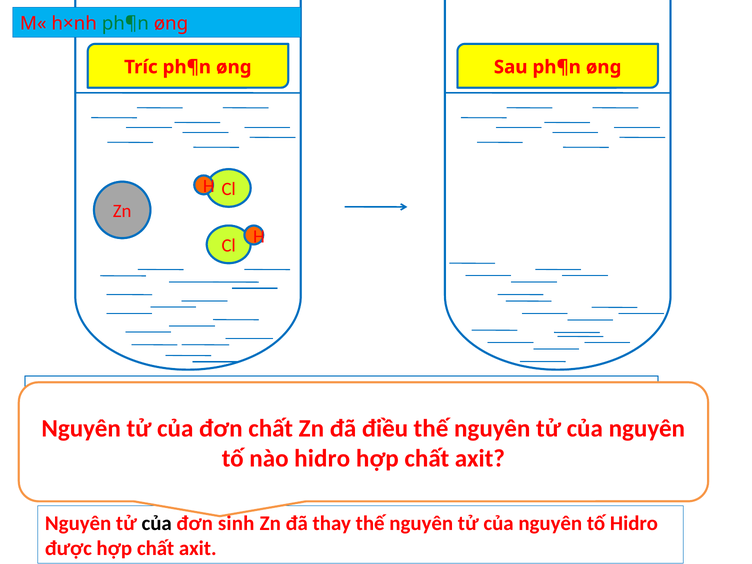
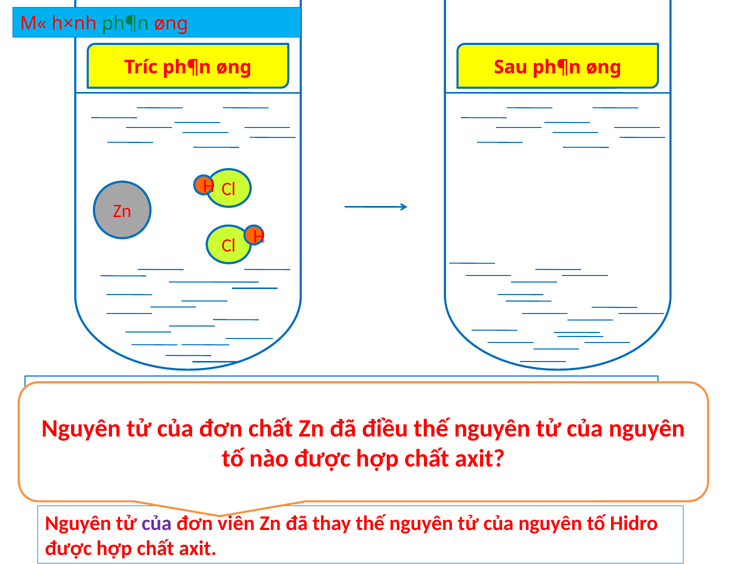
hidro: hidro -> được (322, 459)
của colour: black -> purple (157, 523)
sinh: sinh -> viên (236, 523)
